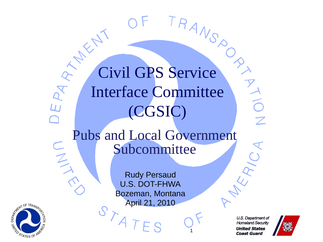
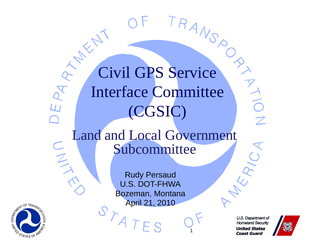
Pubs: Pubs -> Land (87, 135)
